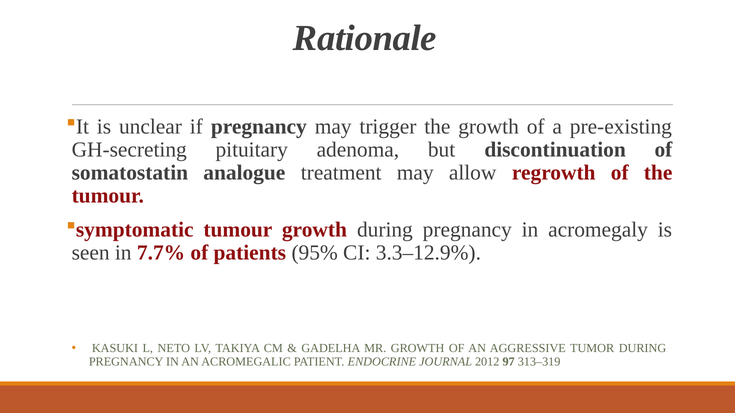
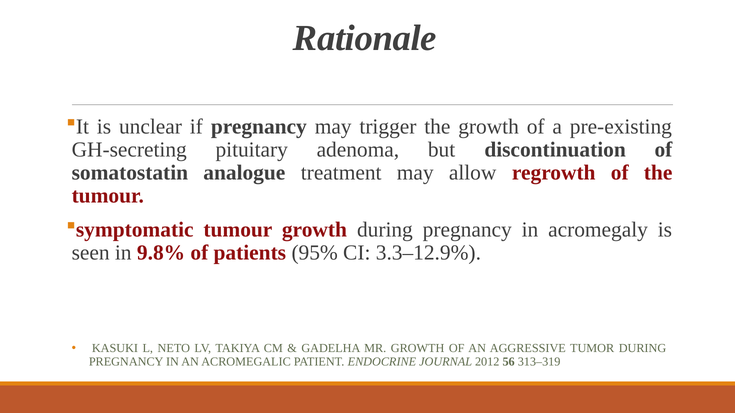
7.7%: 7.7% -> 9.8% (161, 253)
97: 97 -> 56 (509, 362)
